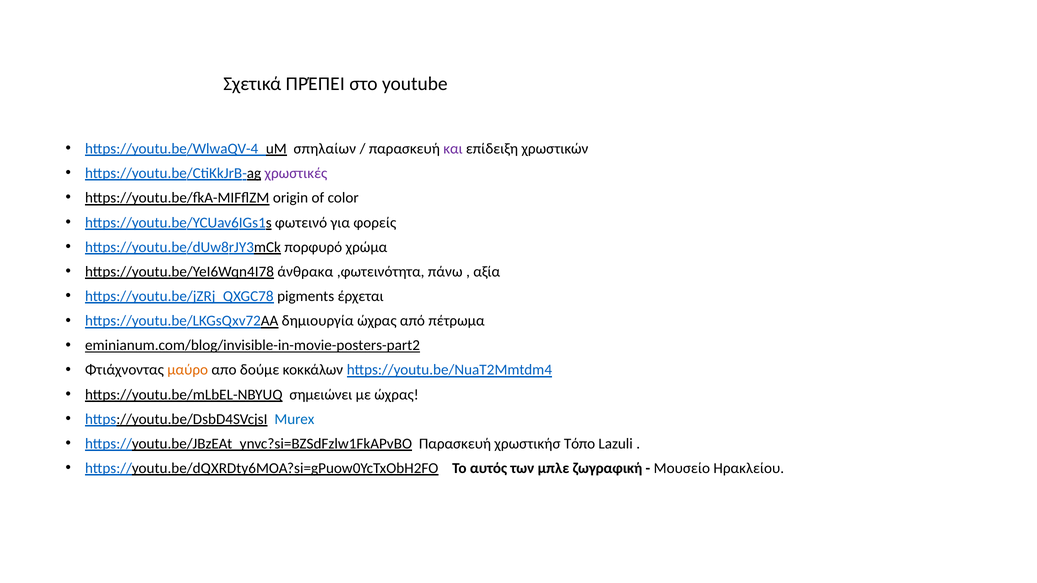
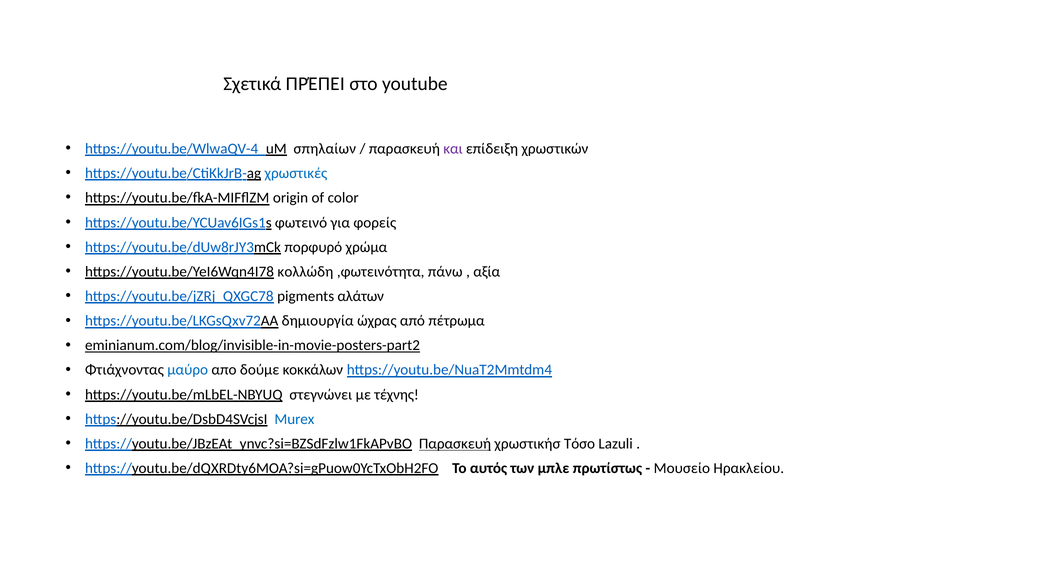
χρωστικές colour: purple -> blue (296, 173)
άνθρακα: άνθρακα -> κολλώδη (305, 272)
έρχεται: έρχεται -> αλάτων (361, 297)
μαύρο colour: orange -> blue (188, 370)
σημειώνει: σημειώνει -> στεγνώνει (321, 395)
με ώχρας: ώχρας -> τέχνης (397, 395)
Παρασκευή underline: none -> present (455, 444)
Τόπο: Τόπο -> Τόσο (580, 444)
ζωγραφική: ζωγραφική -> πρωτίστως (607, 469)
